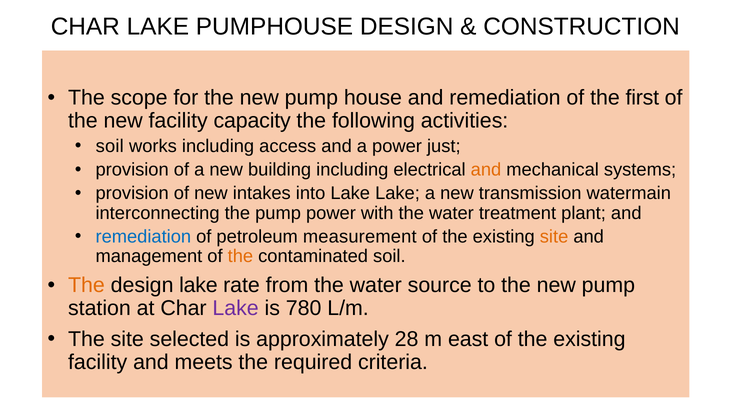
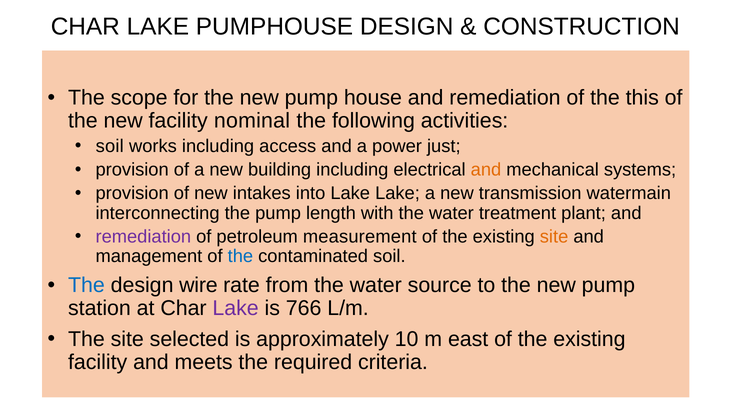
first: first -> this (642, 98)
capacity: capacity -> nominal (252, 121)
pump power: power -> length (331, 213)
remediation colour: blue -> purple (143, 236)
the colour: orange -> blue (240, 256)
The colour: orange -> blue (86, 285)
design lake: lake -> wire (198, 285)
780: 780 -> 766 (304, 308)
28: 28 -> 10 (407, 339)
